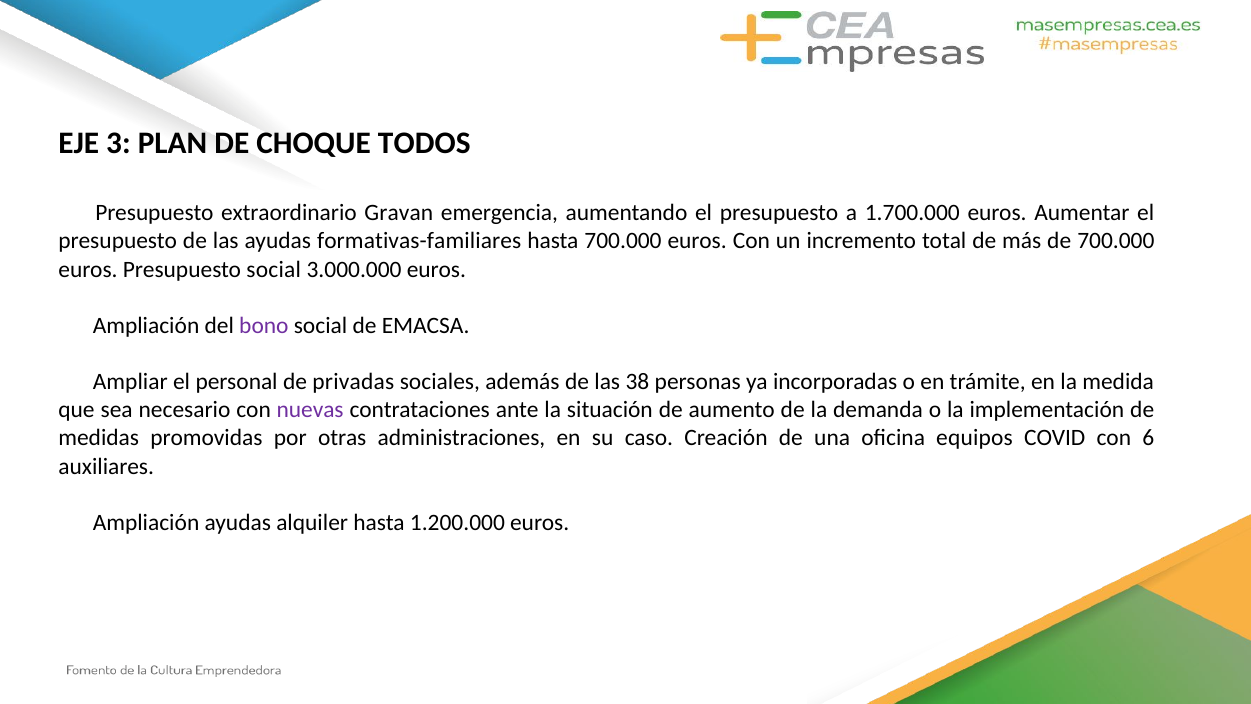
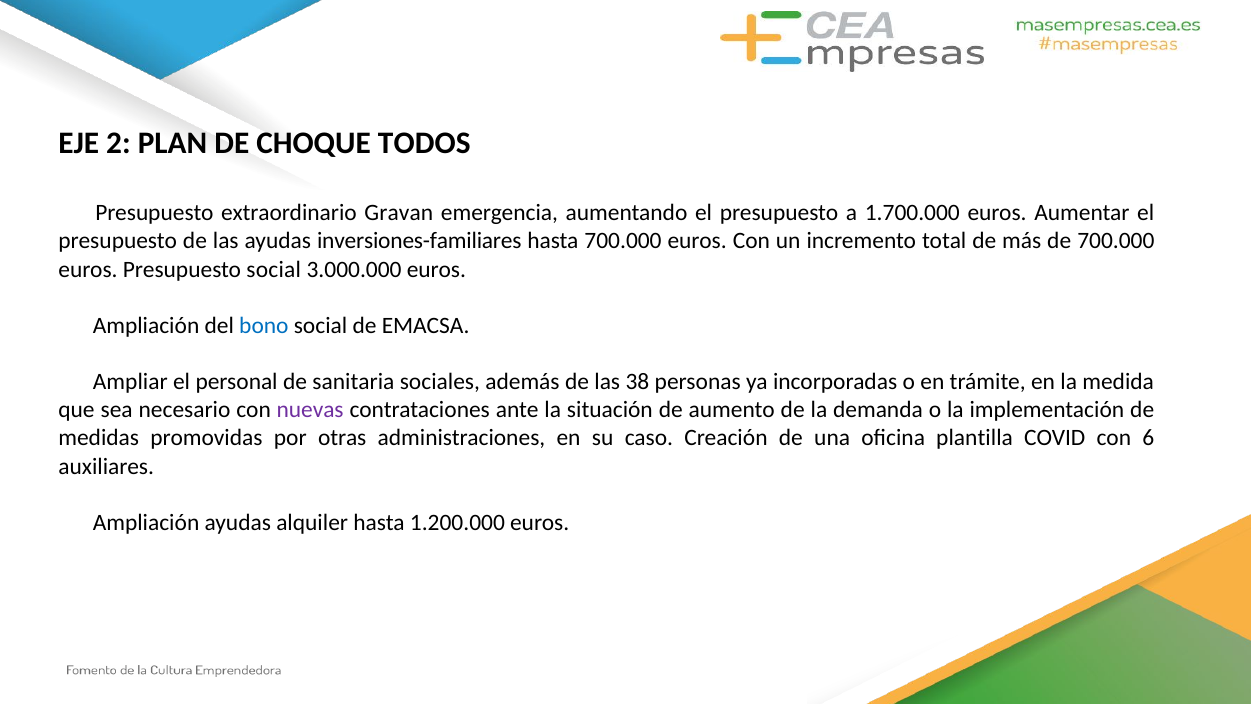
3: 3 -> 2 (118, 143)
formativas-familiares: formativas-familiares -> inversiones-familiares (419, 241)
bono colour: purple -> blue (264, 325)
privadas: privadas -> sanitaria (353, 382)
equipos: equipos -> plantilla (975, 438)
